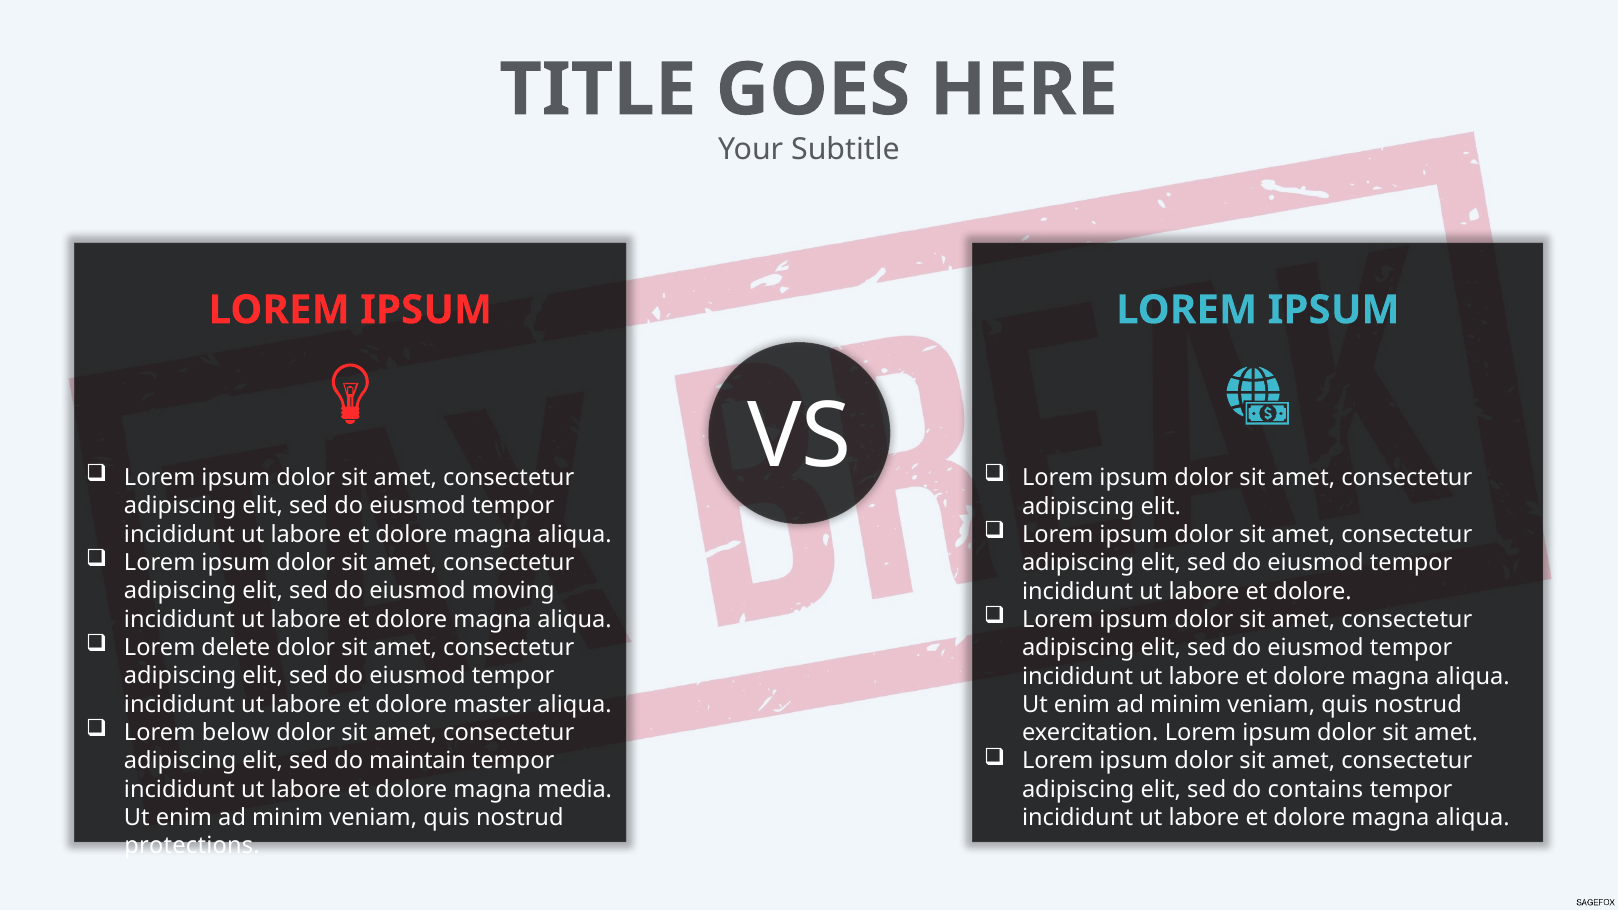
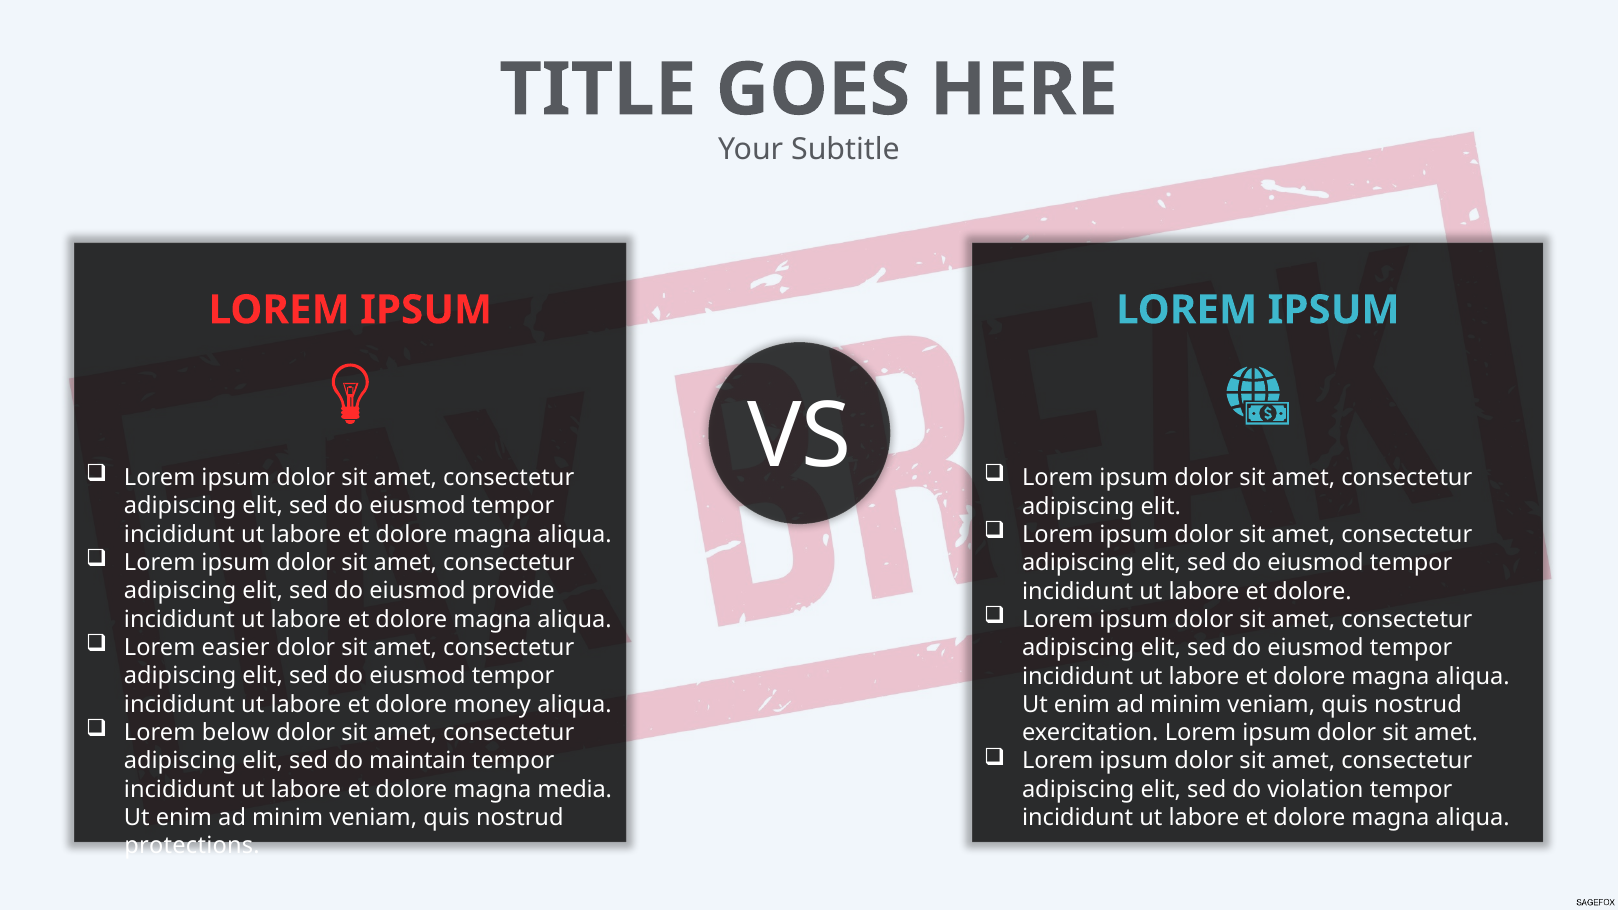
moving: moving -> provide (513, 591)
delete: delete -> easier (236, 648)
master: master -> money (492, 705)
contains: contains -> violation (1315, 790)
